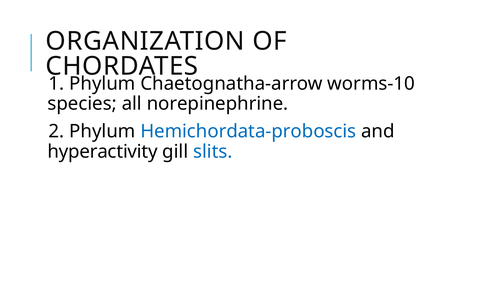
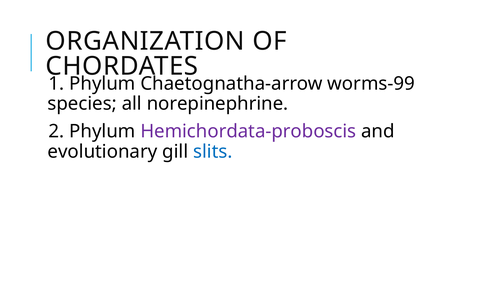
worms-10: worms-10 -> worms-99 (371, 83)
Hemichordata-proboscis colour: blue -> purple (248, 131)
hyperactivity: hyperactivity -> evolutionary (102, 151)
